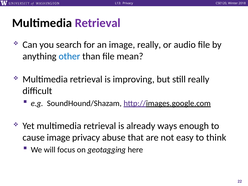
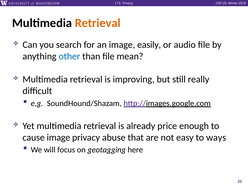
Retrieval colour: purple -> orange (98, 23)
image really: really -> easily (149, 45)
ways: ways -> price (167, 126)
think: think -> ways (216, 137)
